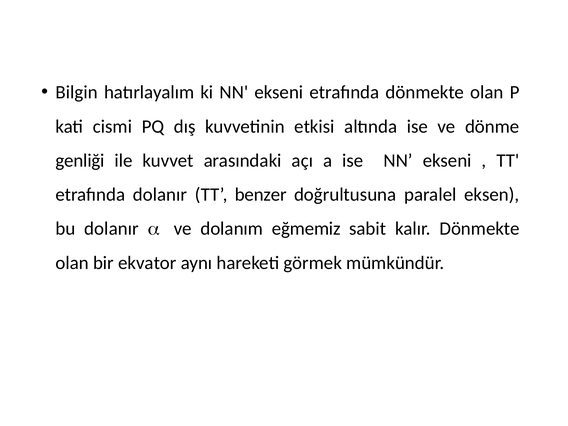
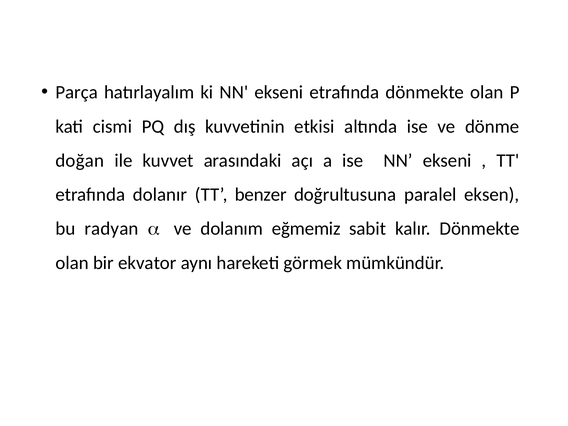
Bilgin: Bilgin -> Parça (77, 92)
genliği: genliği -> doğan (80, 161)
bu dolanır: dolanır -> radyan (111, 229)
